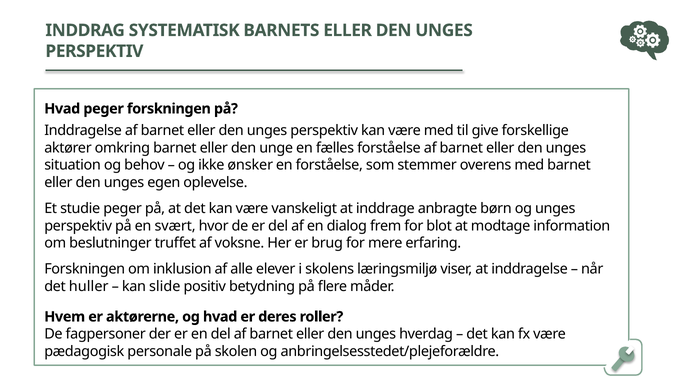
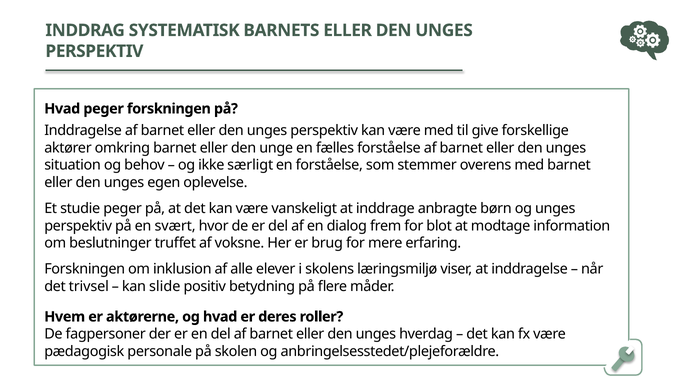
ønsker: ønsker -> særligt (250, 165)
huller: huller -> trivsel (89, 286)
